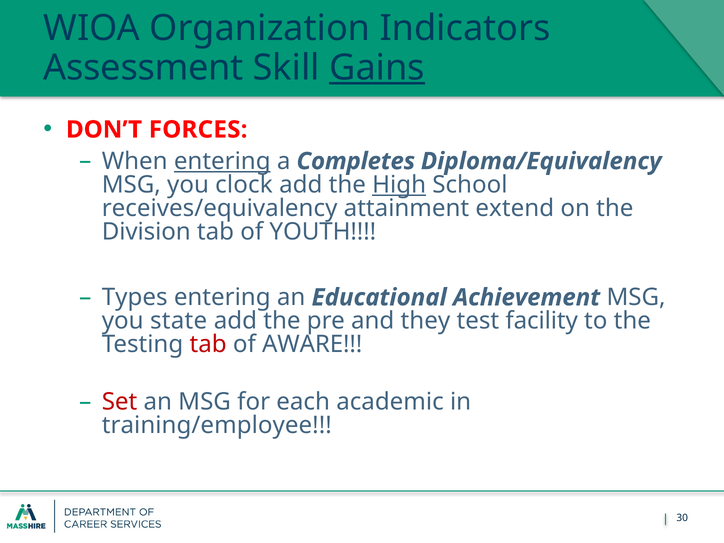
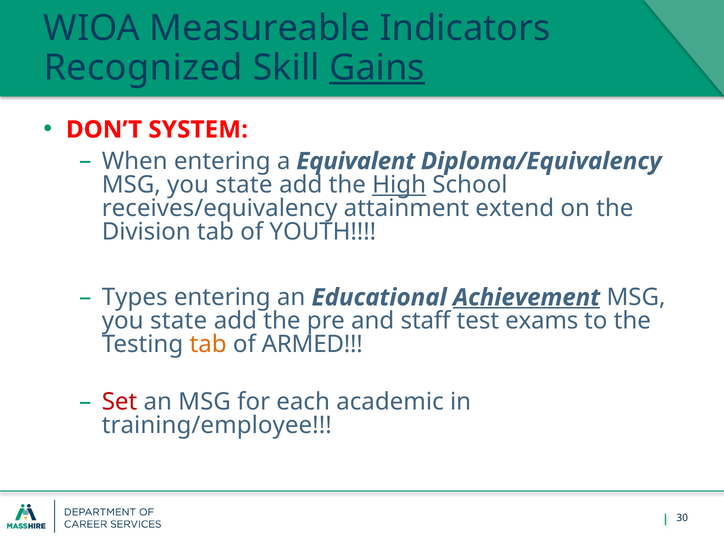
Organization: Organization -> Measureable (260, 29)
Assessment: Assessment -> Recognized (143, 68)
FORCES: FORCES -> SYSTEM (198, 130)
entering underline: present -> none (222, 161)
Completes: Completes -> Equivalent (356, 161)
clock: clock -> state (244, 185)
Achievement underline: none -> present (527, 297)
they: they -> staff (426, 321)
facility: facility -> exams (542, 321)
tab colour: red -> orange (208, 344)
AWARE: AWARE -> ARMED (312, 344)
